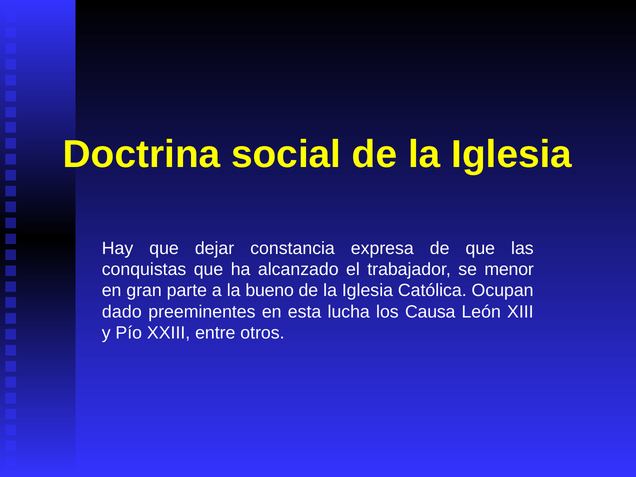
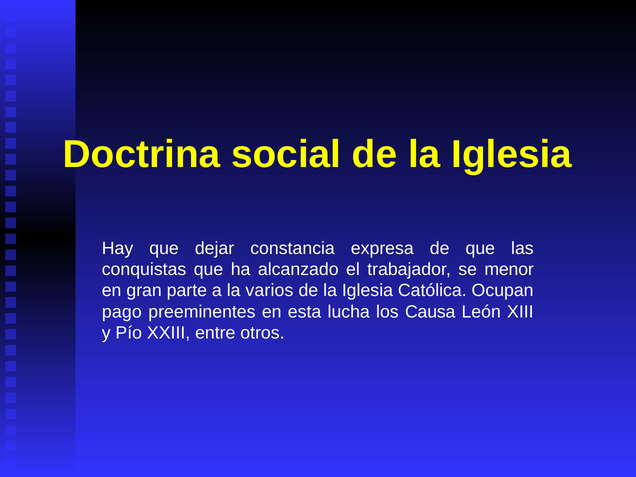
bueno: bueno -> varios (269, 291)
dado: dado -> pago (122, 312)
